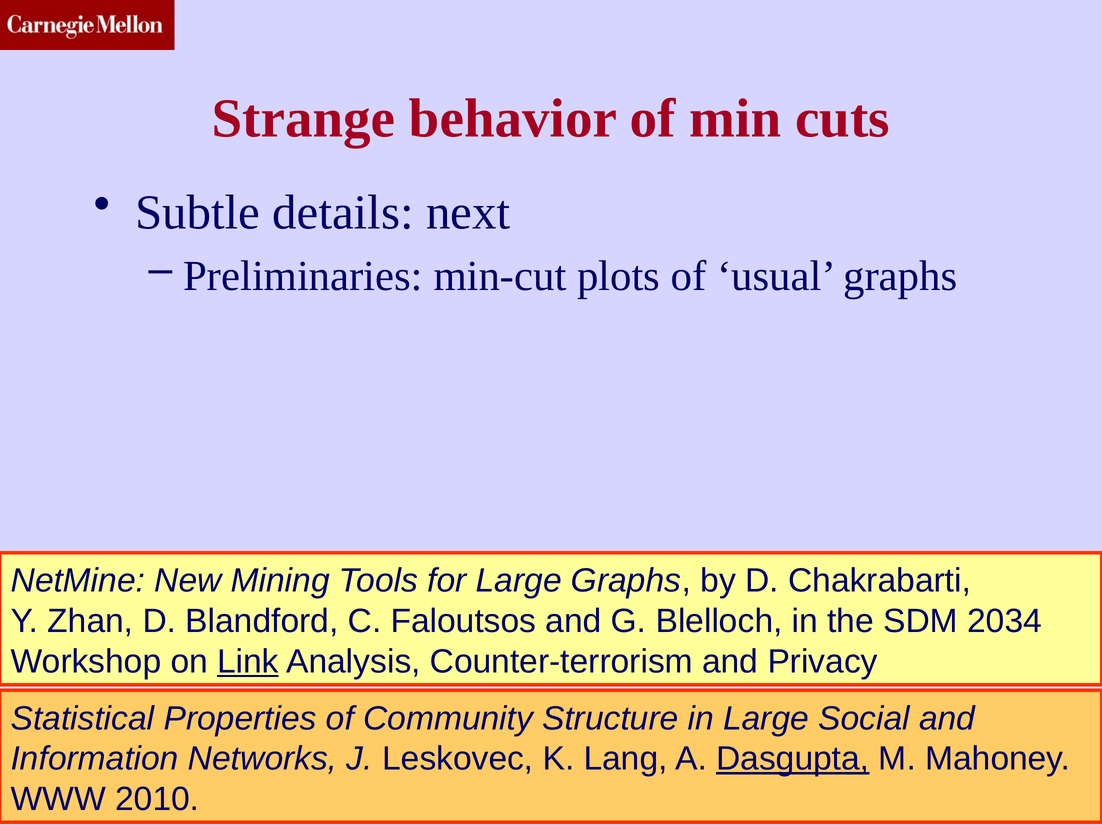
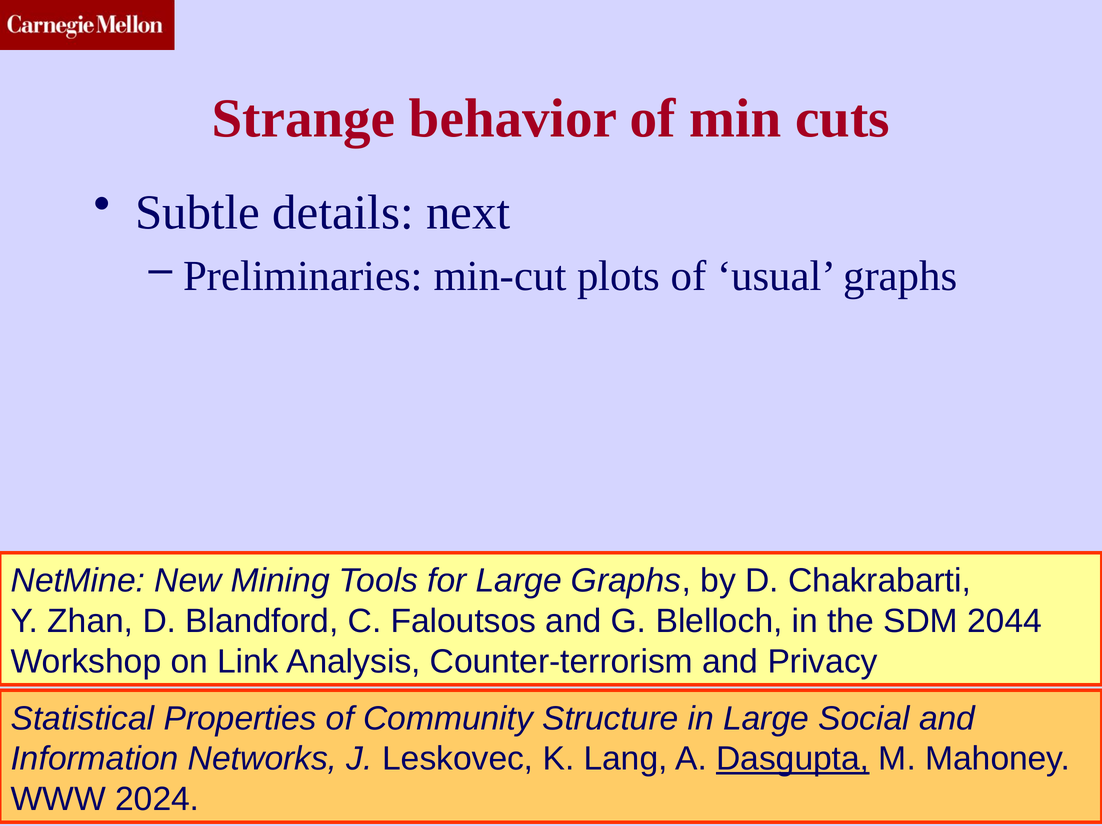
2034: 2034 -> 2044 (1005, 621)
Link underline: present -> none (248, 662)
2010: 2010 -> 2024 (157, 800)
